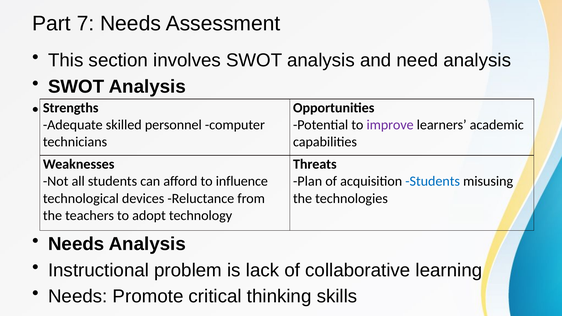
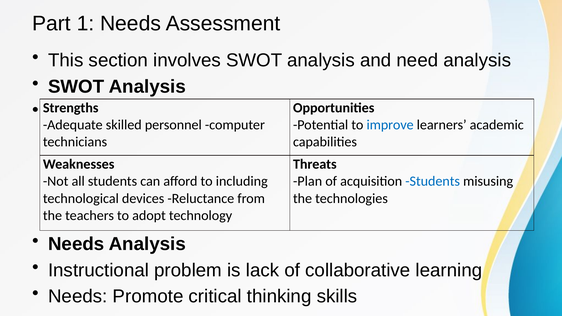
7: 7 -> 1 (85, 24)
improve colour: purple -> blue (390, 125)
influence: influence -> including (242, 181)
